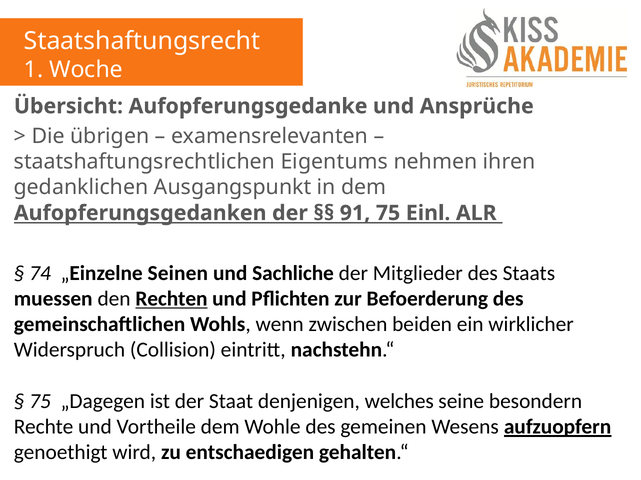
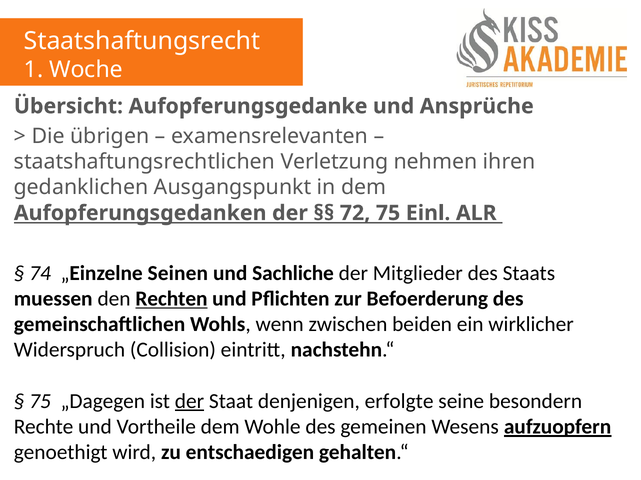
Eigentums: Eigentums -> Verletzung (334, 162)
91: 91 -> 72 (355, 213)
der underline: none -> present (189, 402)
welches: welches -> erfolgte (399, 402)
